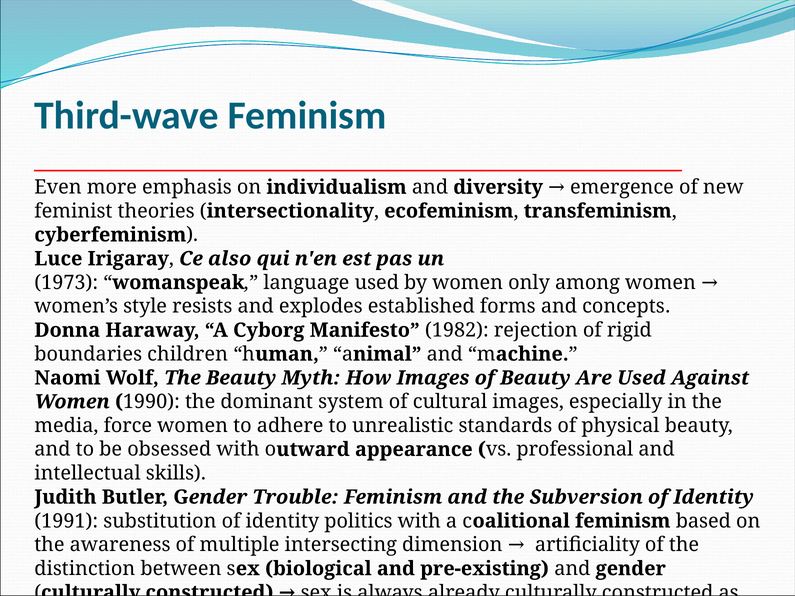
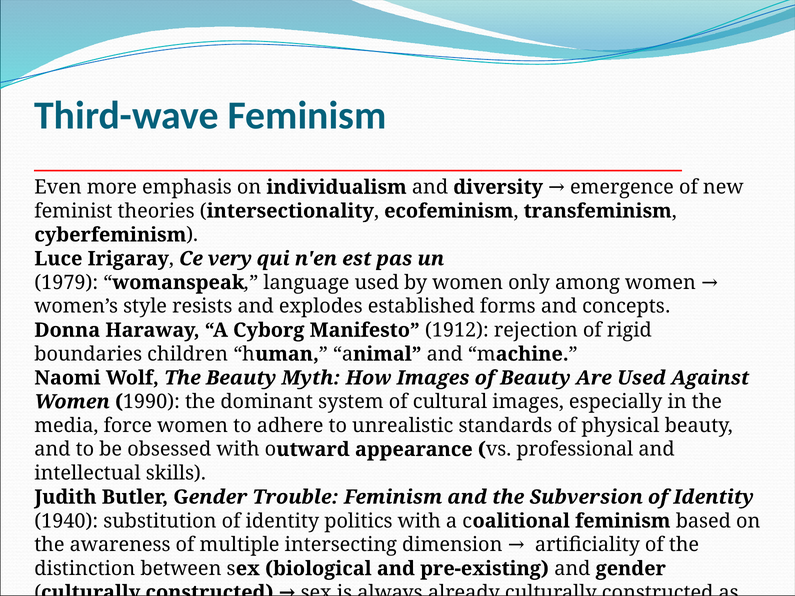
also: also -> very (230, 259)
1973: 1973 -> 1979 (66, 283)
1982: 1982 -> 1912 (457, 330)
1991: 1991 -> 1940 (66, 521)
